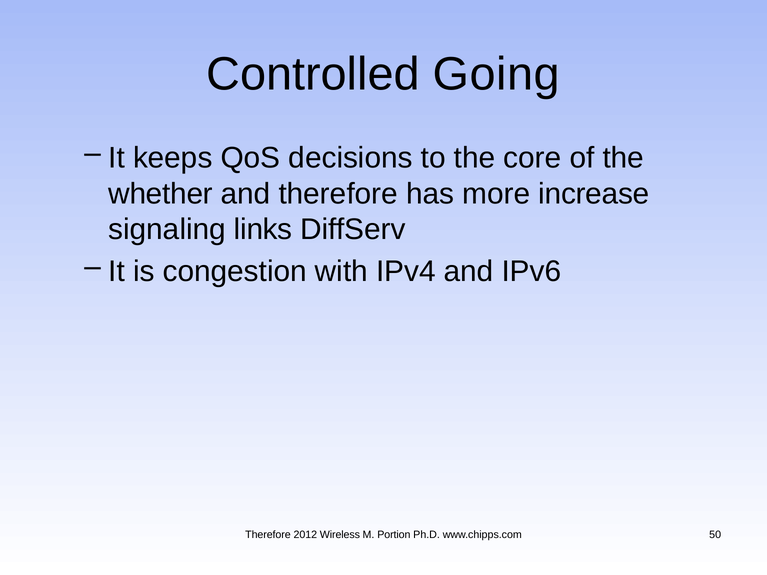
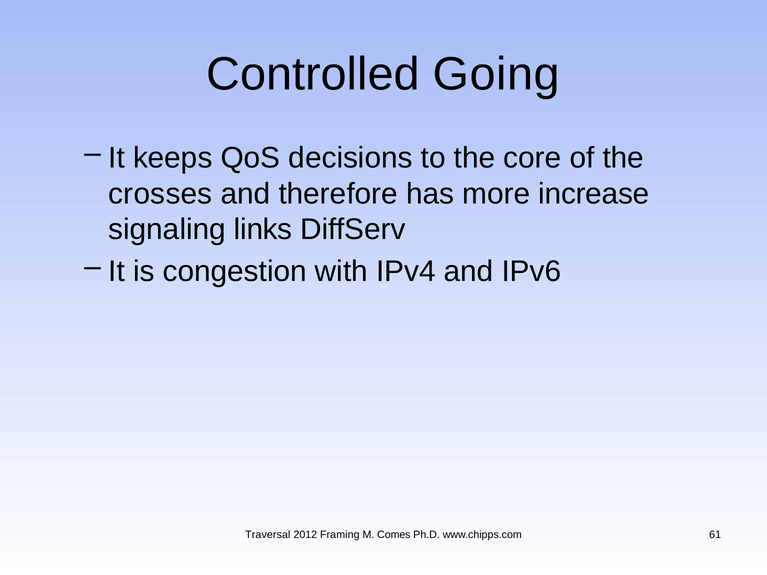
whether: whether -> crosses (160, 194)
Therefore: Therefore -> Traversal (268, 535)
Wireless: Wireless -> Framing (340, 535)
Portion: Portion -> Comes (394, 535)
50: 50 -> 61 (715, 535)
